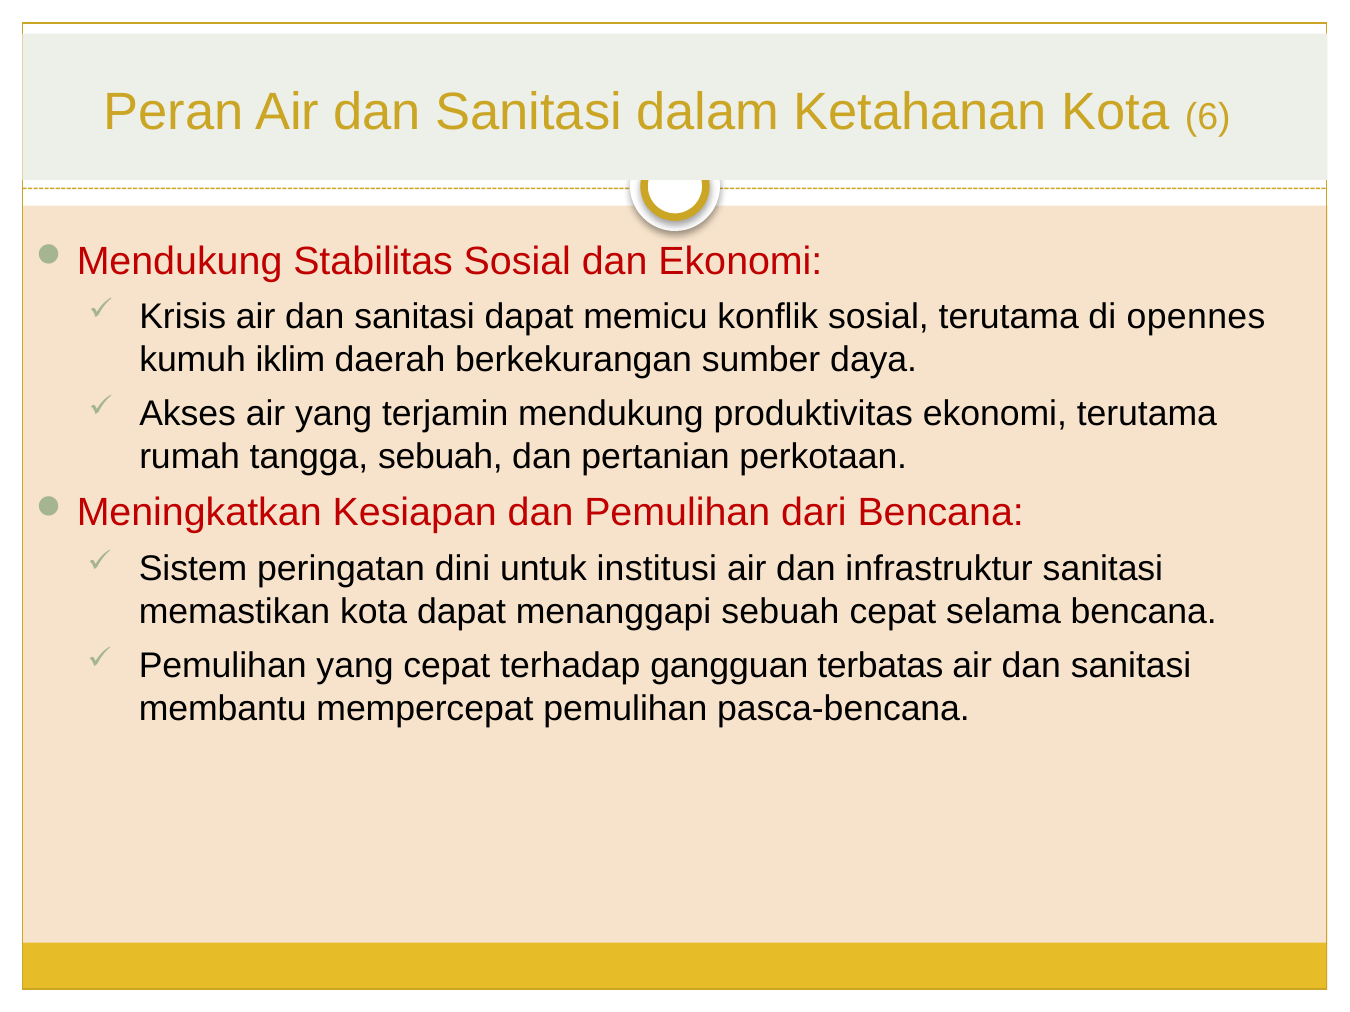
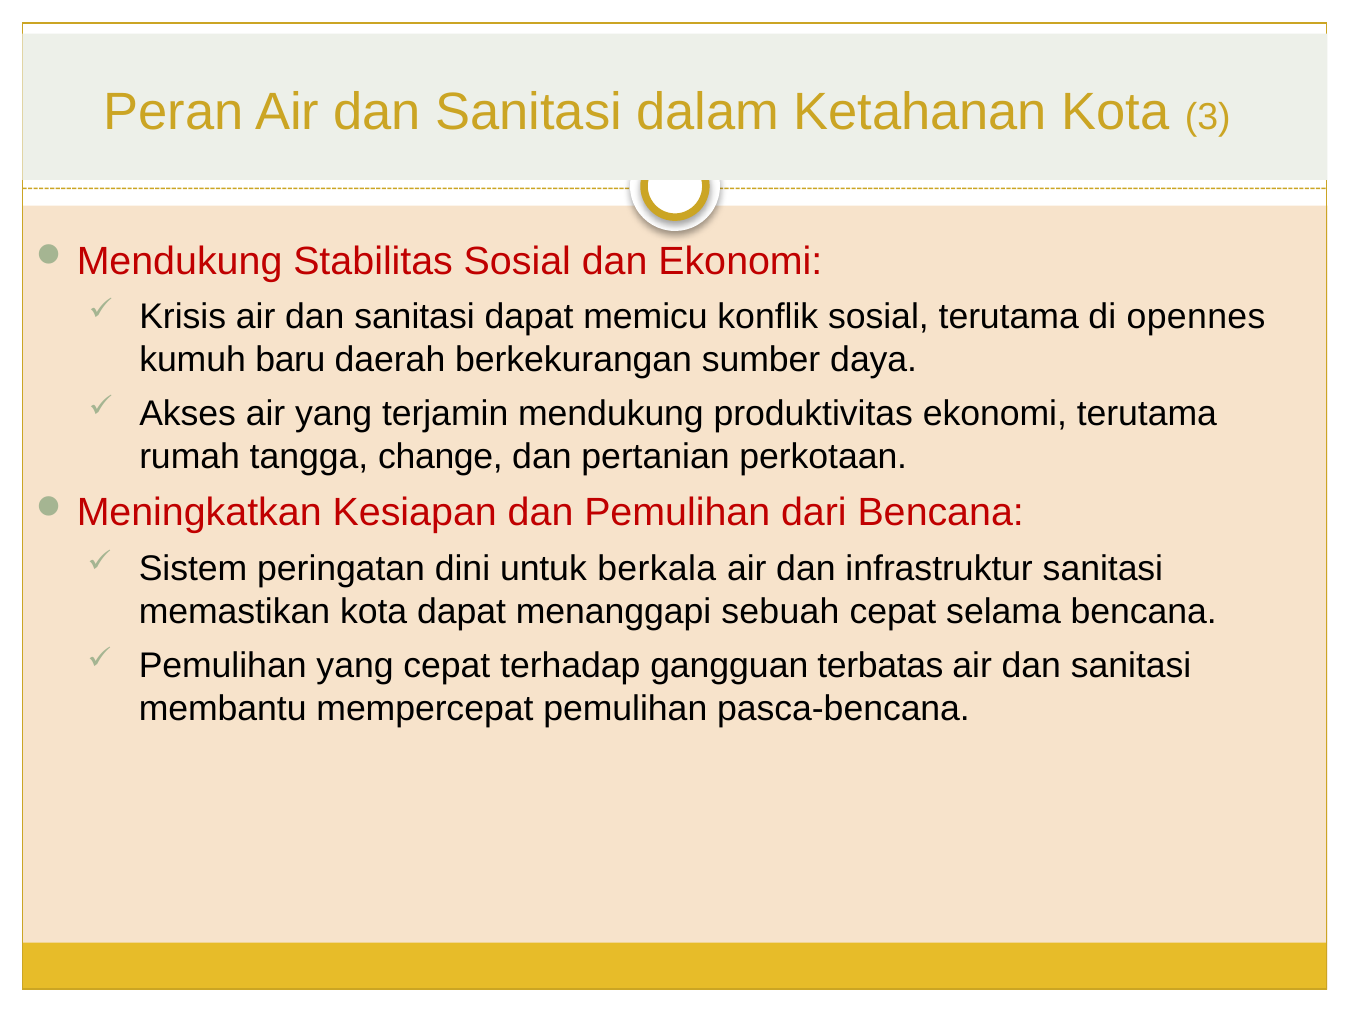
6: 6 -> 3 (1208, 117)
iklim: iklim -> baru (290, 360)
tangga sebuah: sebuah -> change (440, 457)
institusi: institusi -> berkala (657, 569)
